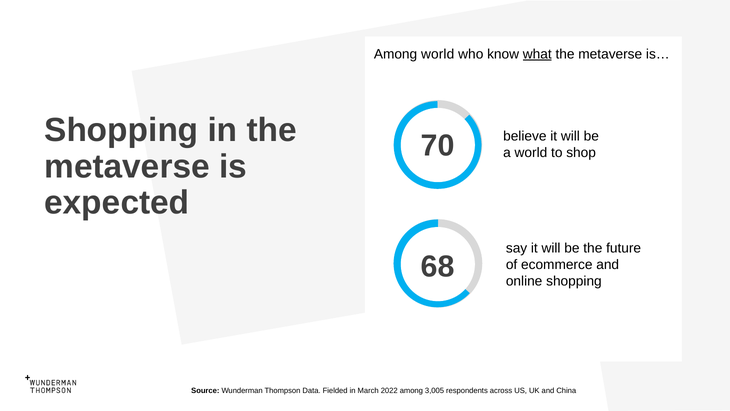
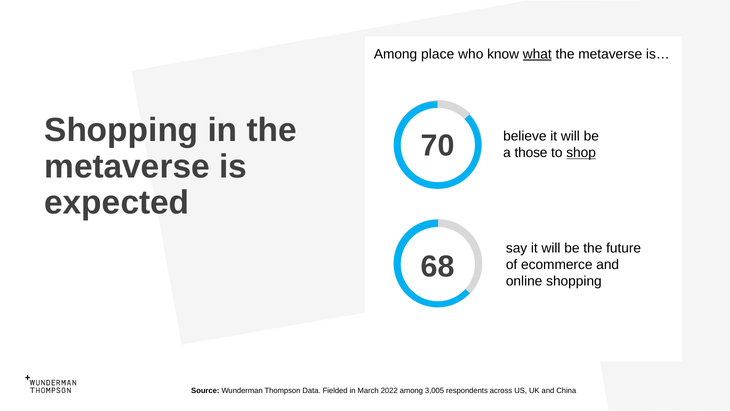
Among world: world -> place (438, 54)
a world: world -> those (531, 153)
shop underline: none -> present (581, 153)
